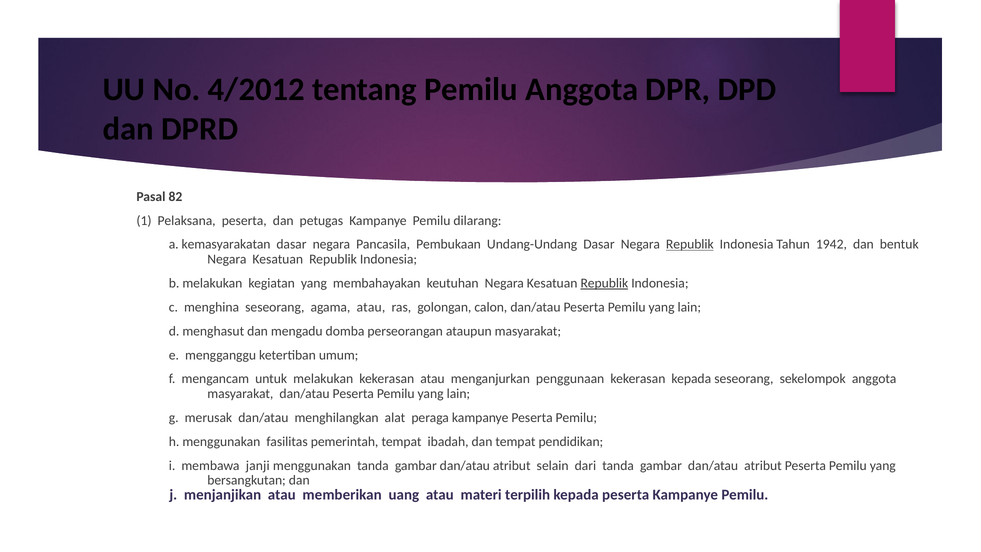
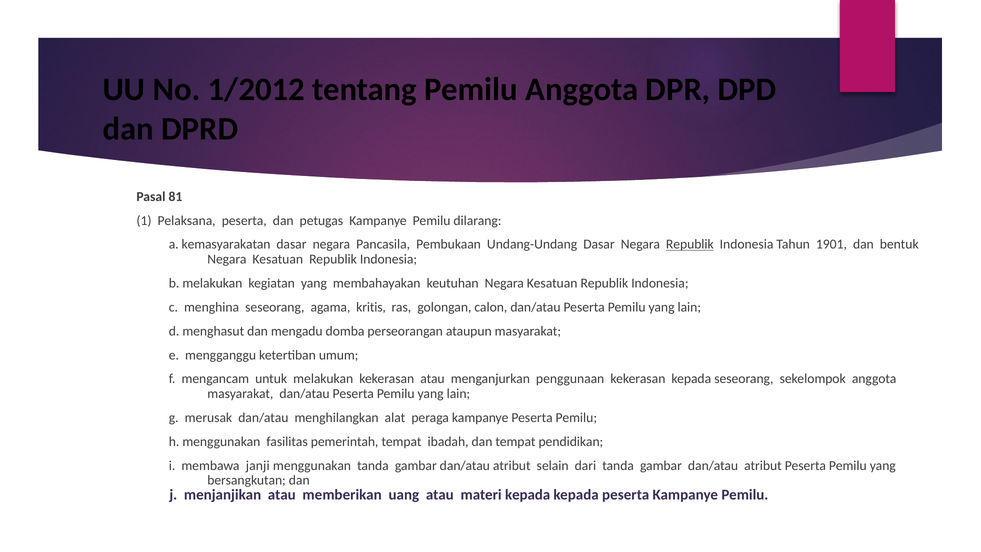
4/2012: 4/2012 -> 1/2012 (256, 89)
82: 82 -> 81 (175, 196)
1942: 1942 -> 1901 (831, 244)
Republik underline: present -> none (604, 283)
agama atau: atau -> kritis (371, 307)
materi terpilih: terpilih -> kepada (528, 494)
